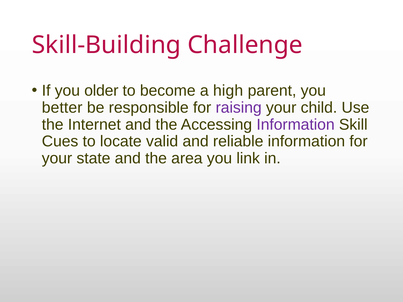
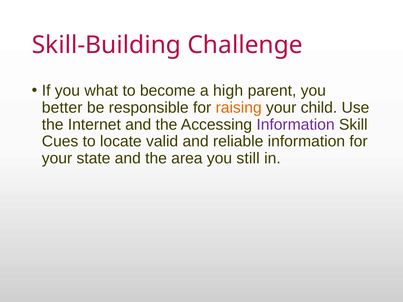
older: older -> what (101, 91)
raising colour: purple -> orange (239, 108)
link: link -> still (248, 158)
